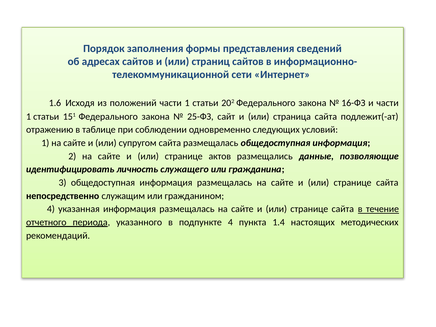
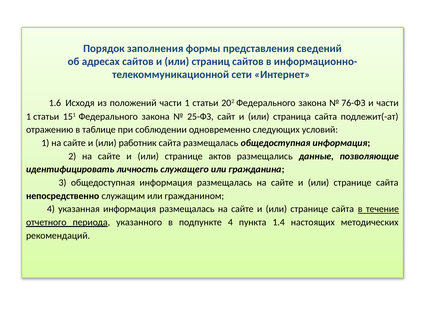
16-ФЗ: 16-ФЗ -> 76-ФЗ (353, 103)
супругом: супругом -> работник (138, 143)
